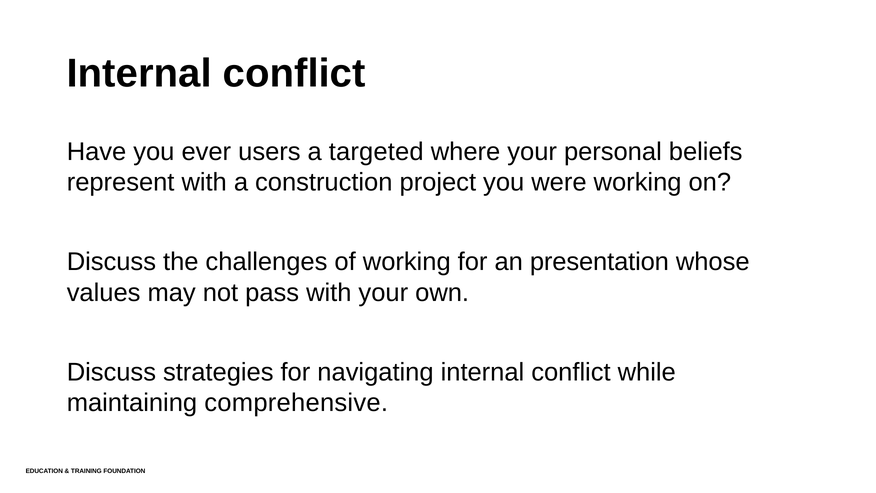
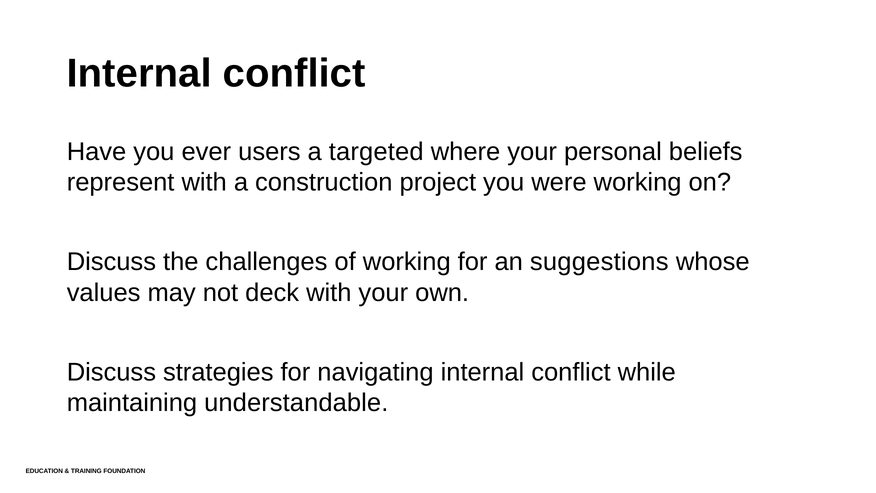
presentation: presentation -> suggestions (599, 262)
pass: pass -> deck (272, 293)
comprehensive: comprehensive -> understandable (296, 403)
